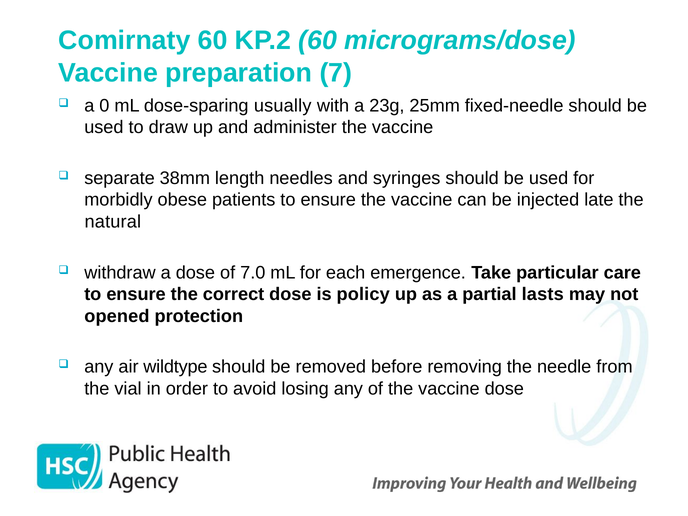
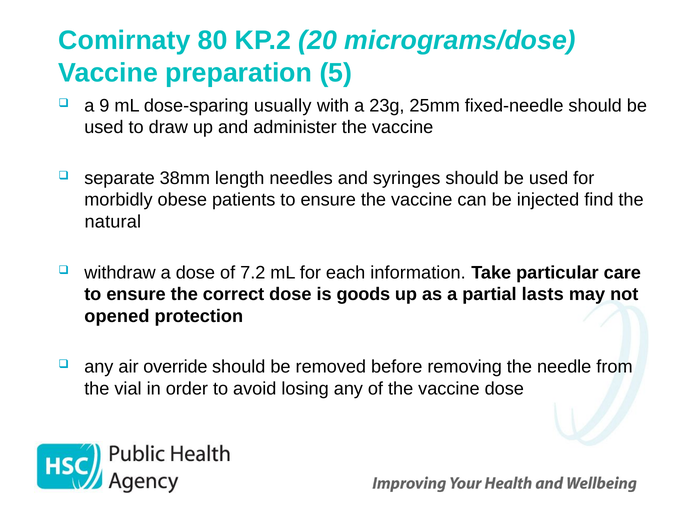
Comirnaty 60: 60 -> 80 (213, 41)
KP.2 60: 60 -> 20 (318, 41)
7: 7 -> 5 (336, 73)
0: 0 -> 9 (104, 106)
late: late -> find (599, 200)
7.0: 7.0 -> 7.2 (253, 273)
emergence: emergence -> information (418, 273)
policy: policy -> goods (363, 294)
wildtype: wildtype -> override (175, 367)
